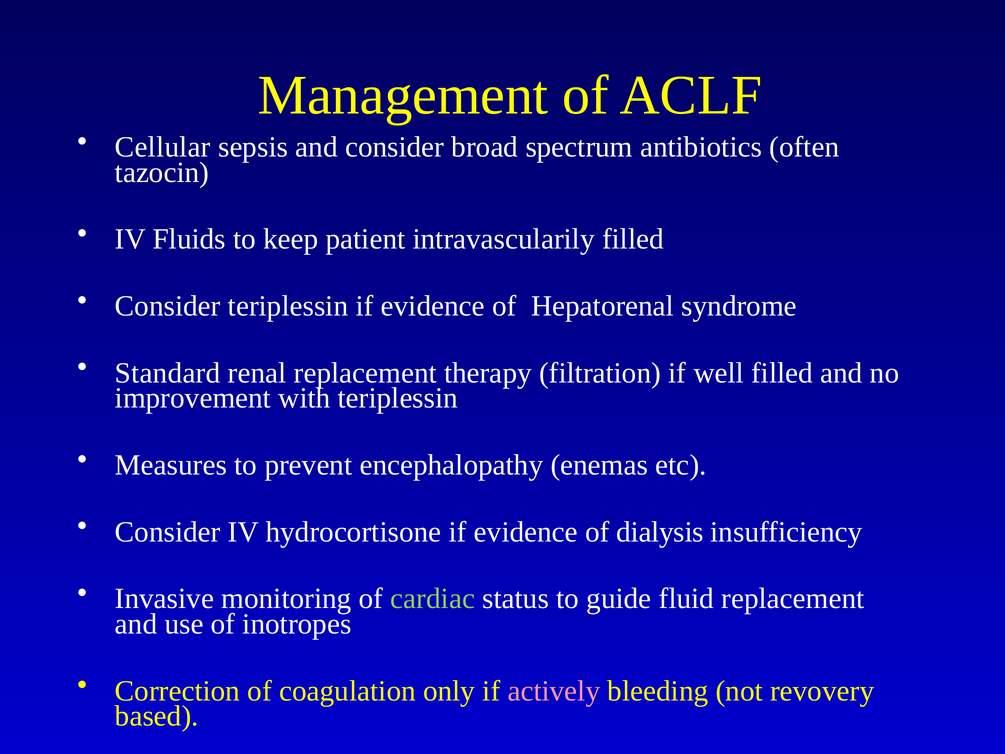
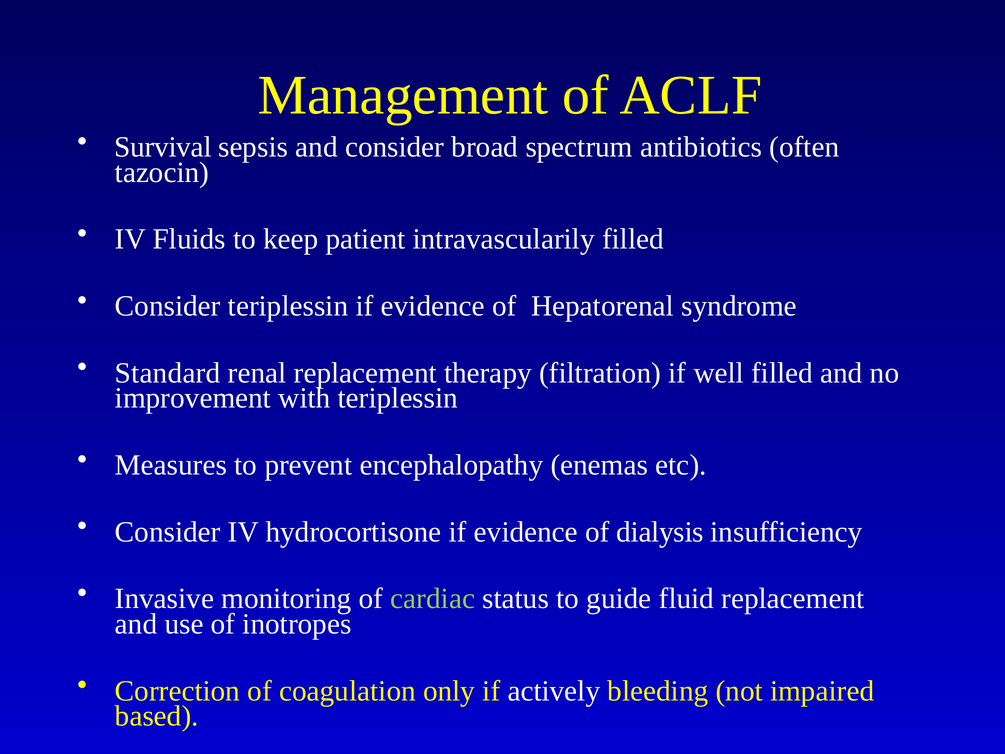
Cellular: Cellular -> Survival (163, 147)
actively colour: pink -> white (554, 691)
revovery: revovery -> impaired (822, 691)
